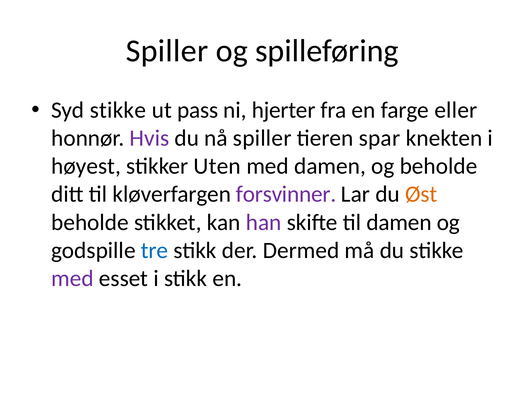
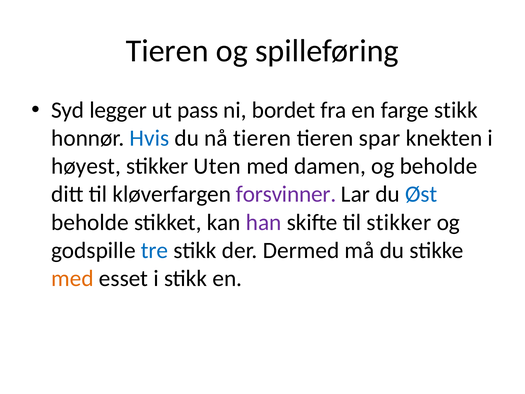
Spiller: Spiller -> Tieren (167, 51)
Syd stikke: stikke -> legger (118, 110)
hjerter: hjerter -> bordet (284, 110)
farge eller: eller -> stikk (456, 110)
Hvis colour: purple -> blue (149, 138)
nå spiller: spiller -> tieren (262, 138)
Øst colour: orange -> blue (421, 194)
til damen: damen -> stikker (399, 222)
med colour: purple -> orange (72, 278)
